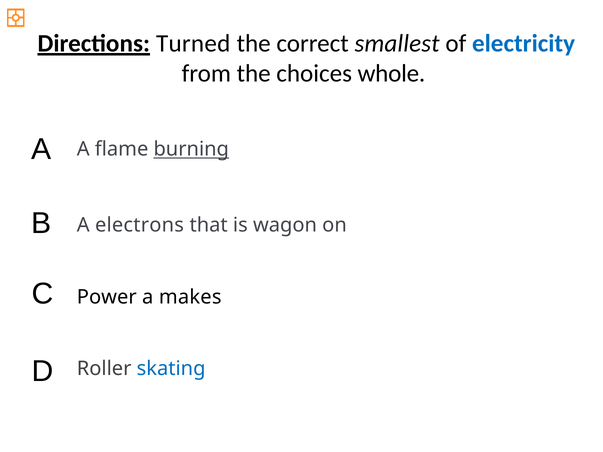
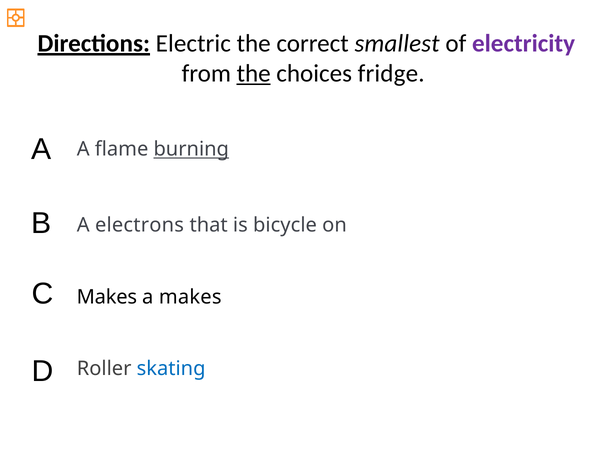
Turned: Turned -> Electric (193, 43)
electricity colour: blue -> purple (524, 43)
the underline: none -> present (254, 73)
whole: whole -> fridge (391, 73)
wagon: wagon -> bicycle (285, 225)
Power: Power -> Makes (107, 297)
